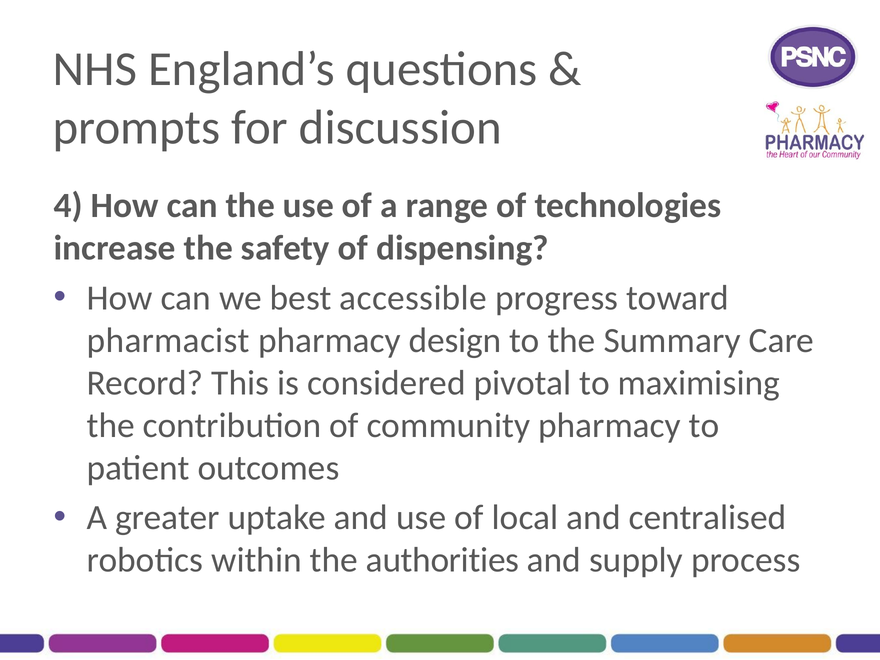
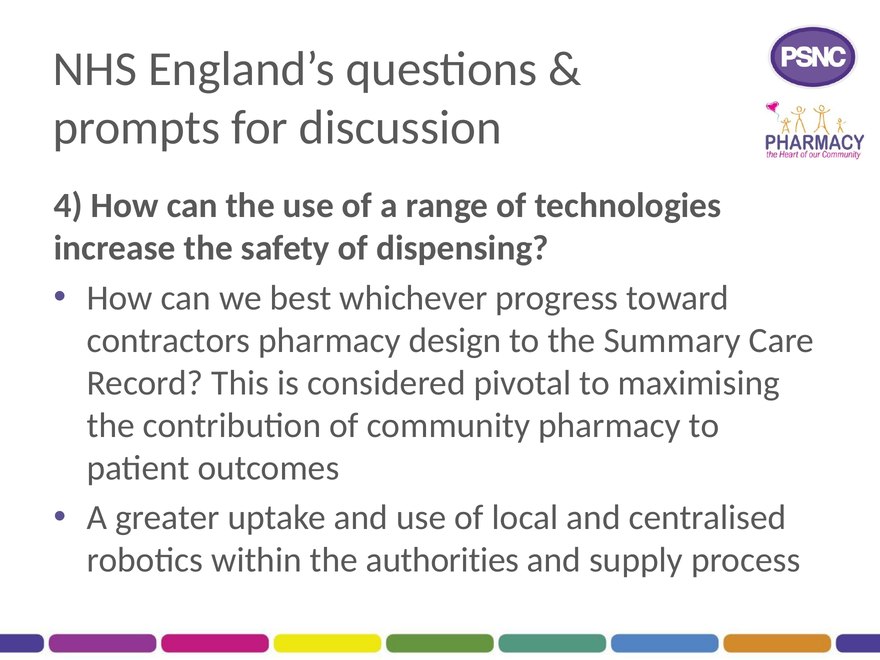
accessible: accessible -> whichever (413, 298)
pharmacist: pharmacist -> contractors (169, 340)
